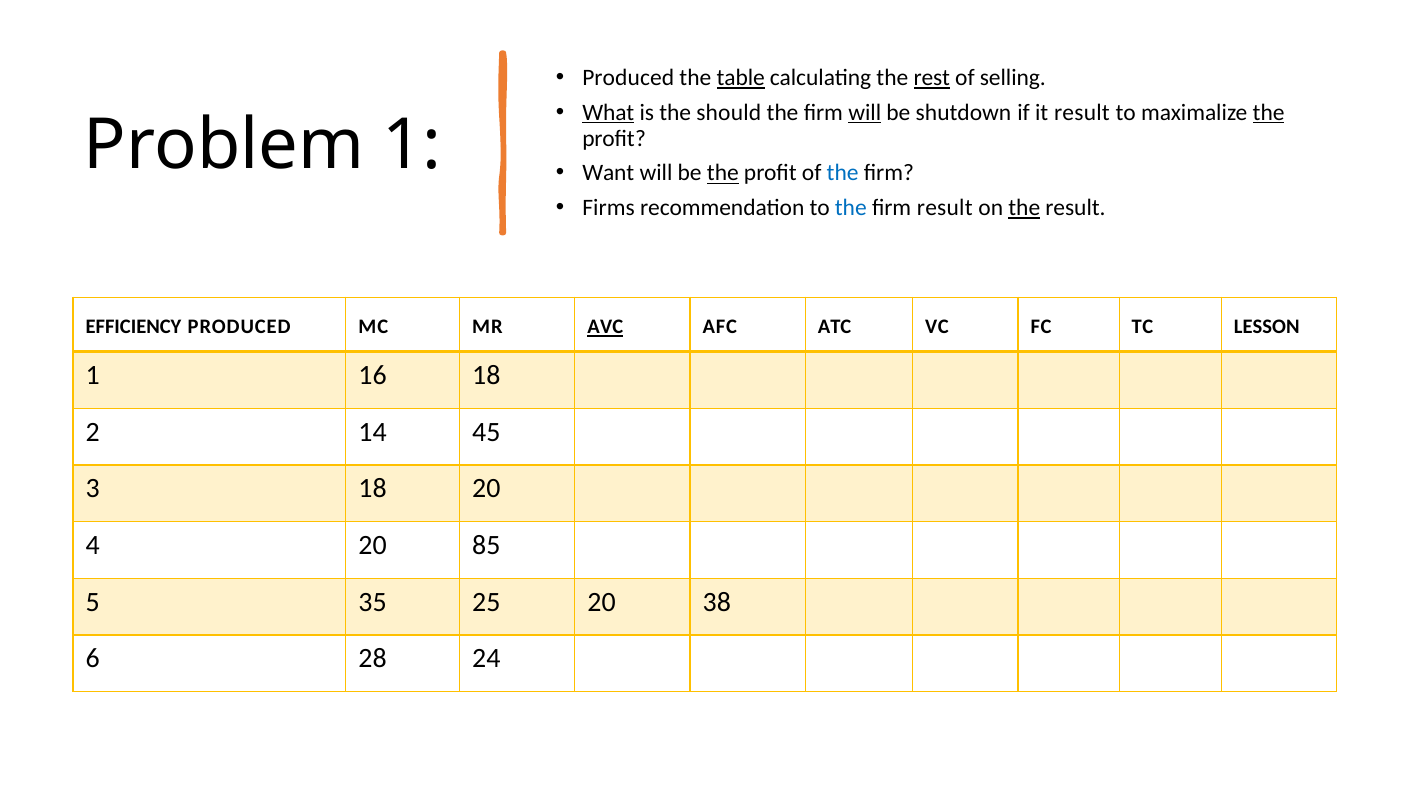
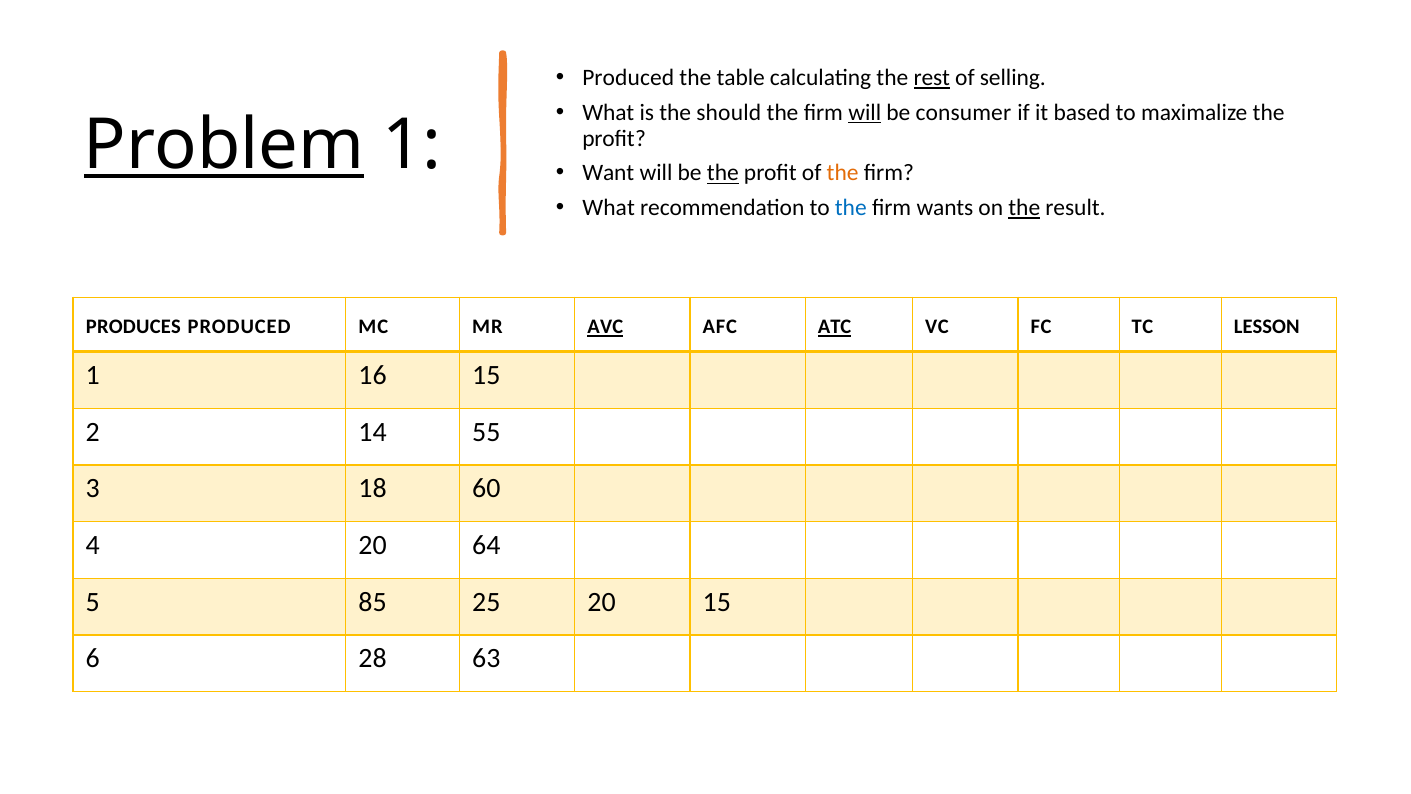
table underline: present -> none (741, 78)
What underline: present -> none (608, 113)
shutdown: shutdown -> consumer (963, 113)
it result: result -> based (1082, 113)
the underline: present -> none (1269, 113)
Problem underline: none -> present (224, 145)
the colour: blue -> orange (843, 173)
Firms: Firms -> What (609, 208)
firm result: result -> wants (945, 208)
EFFICIENCY: EFFICIENCY -> PRODUCES (133, 327)
ATC underline: none -> present (835, 327)
16 18: 18 -> 15 (486, 375)
45: 45 -> 55 (486, 432)
18 20: 20 -> 60 (486, 488)
85: 85 -> 64 (486, 545)
35: 35 -> 85 (373, 602)
20 38: 38 -> 15 (717, 602)
24: 24 -> 63 (486, 658)
